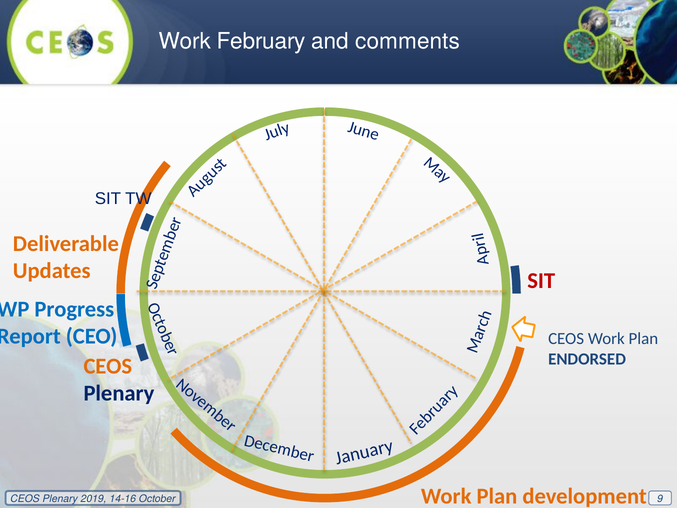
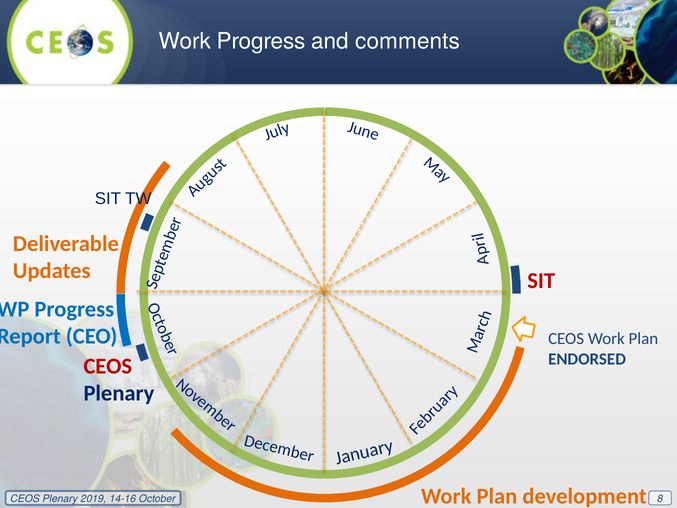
Work February: February -> Progress (261, 41)
CEOS colour: orange -> red (108, 366)
9: 9 -> 8 (660, 498)
